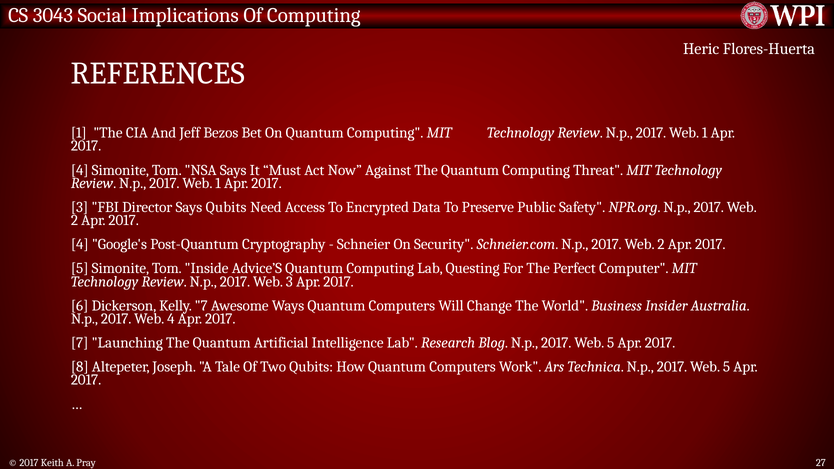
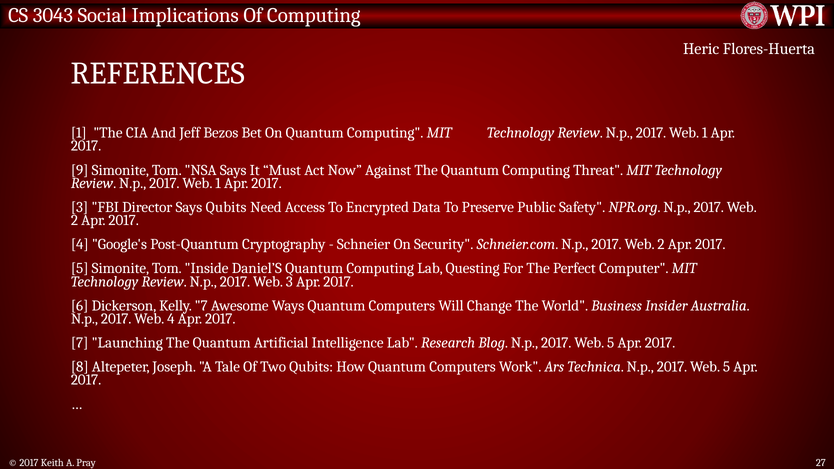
4: 4 -> 9 (80, 170)
Advice’S: Advice’S -> Daniel’S (257, 269)
